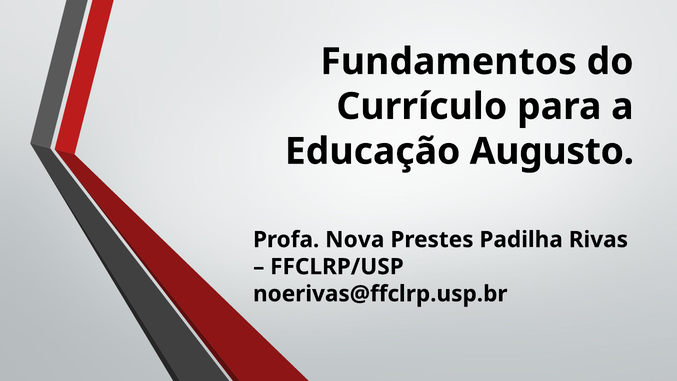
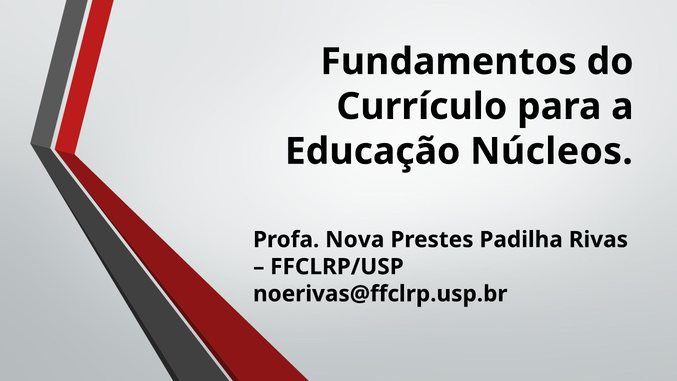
Augusto: Augusto -> Núcleos (552, 151)
